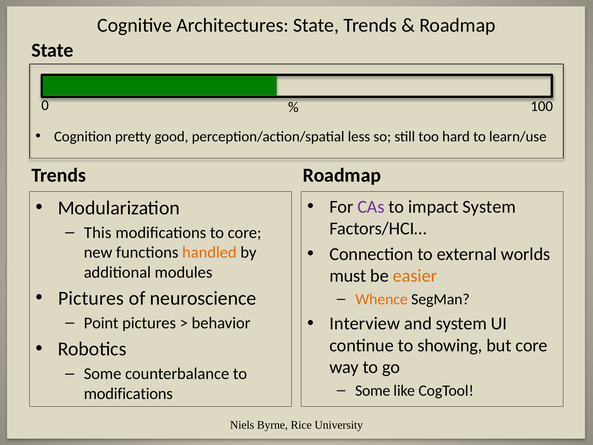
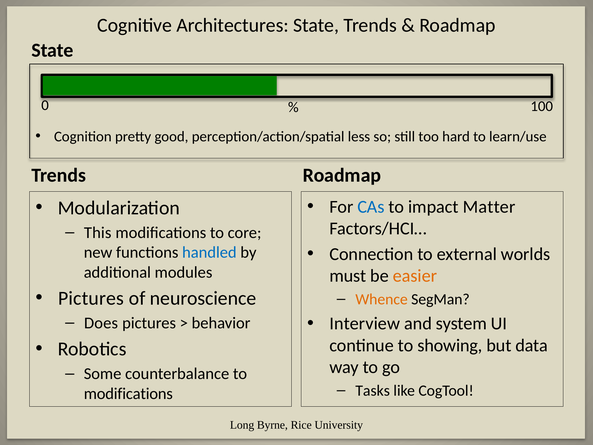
CAs colour: purple -> blue (371, 207)
impact System: System -> Matter (489, 207)
handled colour: orange -> blue (209, 252)
Point: Point -> Does (101, 323)
but core: core -> data (532, 345)
Some: Some -> Tasks (373, 390)
Niels: Niels -> Long (242, 425)
